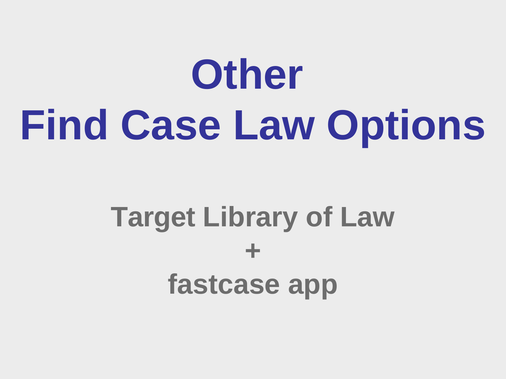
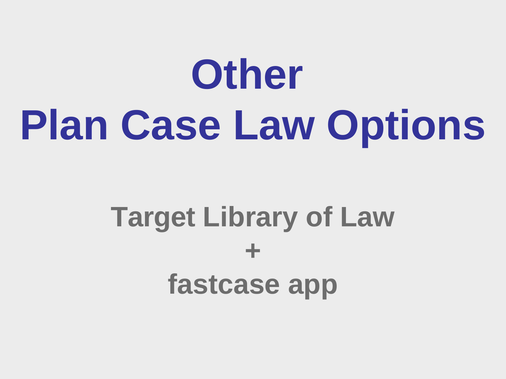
Find: Find -> Plan (64, 126)
